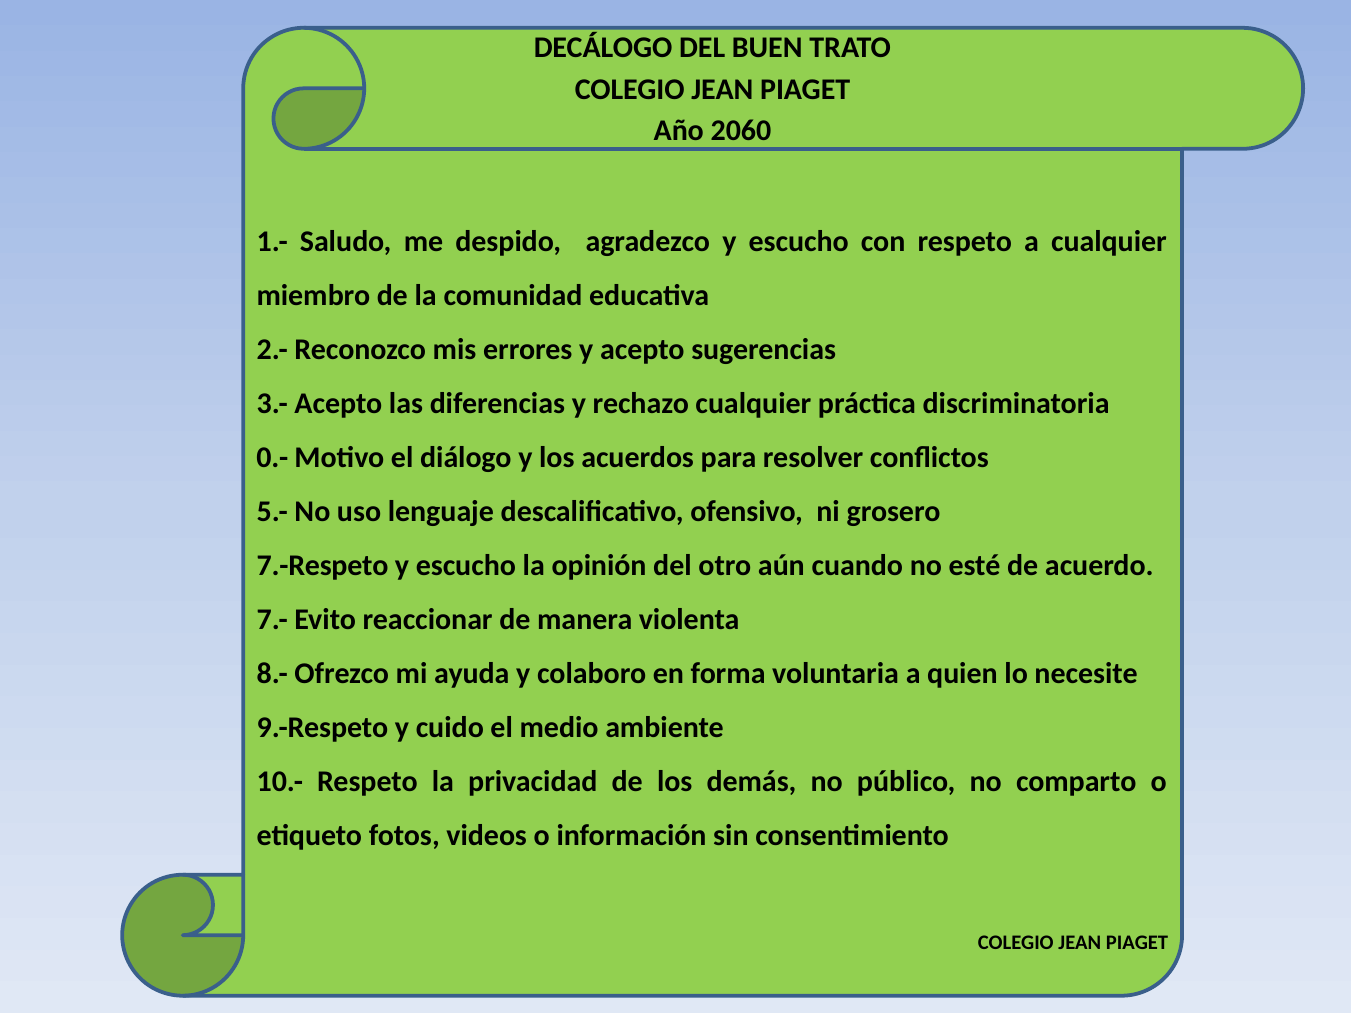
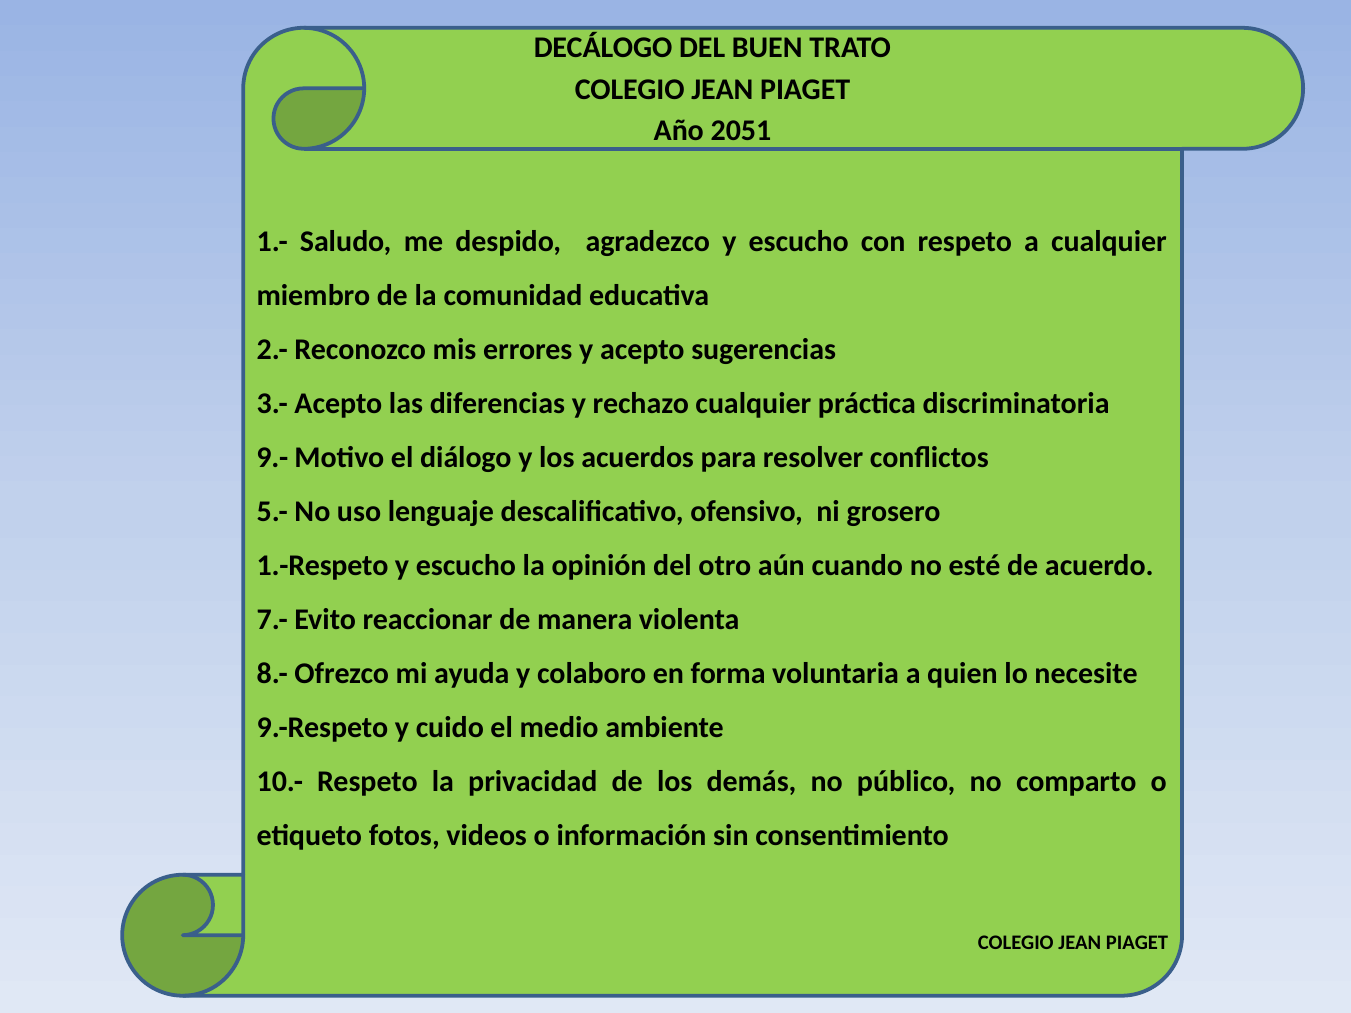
2060: 2060 -> 2051 (741, 131)
0.-: 0.- -> 9.- (272, 457)
7.-Respeto: 7.-Respeto -> 1.-Respeto (323, 565)
